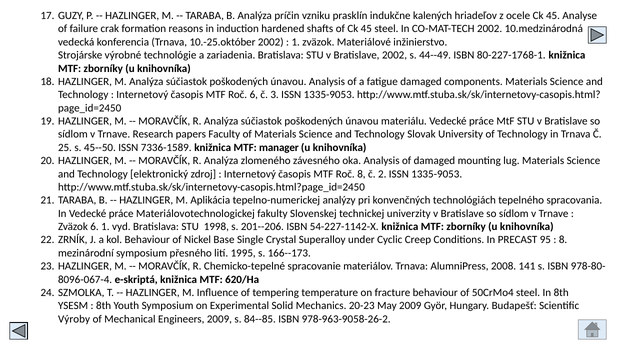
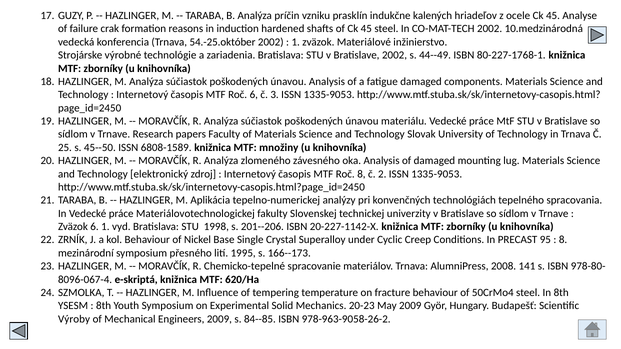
10.-25.október: 10.-25.október -> 54.-25.október (223, 42)
7336-1589: 7336-1589 -> 6808-1589 (166, 148)
manager: manager -> množiny (279, 148)
54-227-1142-X: 54-227-1142-X -> 20-227-1142-X (344, 227)
